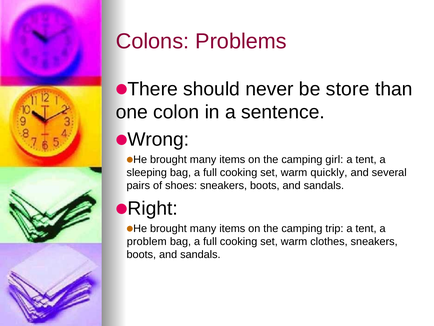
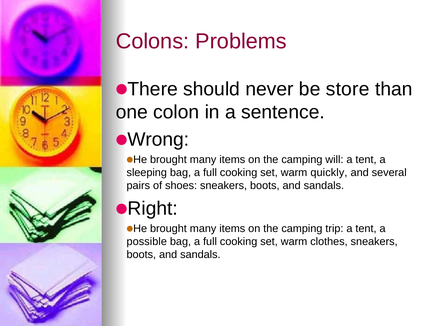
girl: girl -> will (334, 159)
problem: problem -> possible (147, 241)
